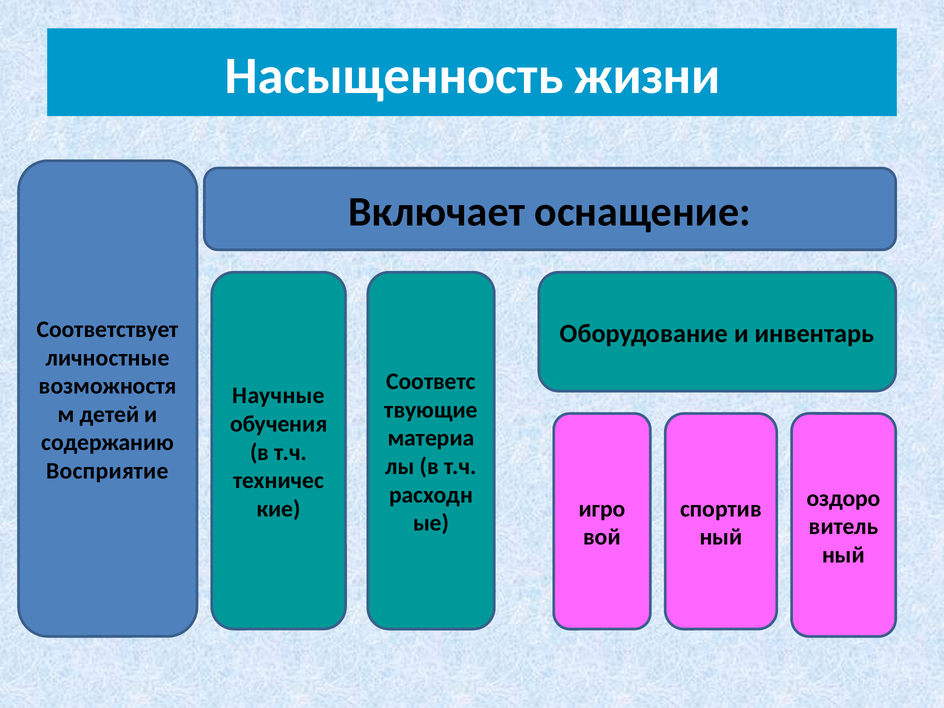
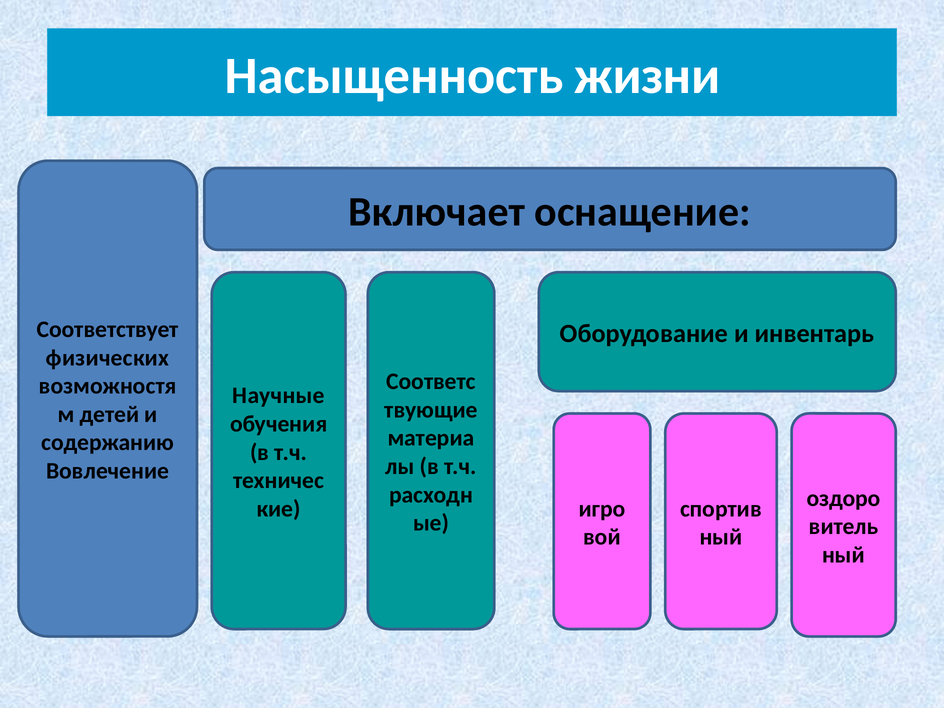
личностные: личностные -> физических (108, 358)
Восприятие: Восприятие -> Вовлечение (108, 471)
